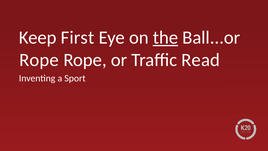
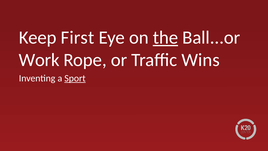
Rope: Rope -> Work (39, 60)
Read: Read -> Wins (201, 60)
Sport underline: none -> present (75, 78)
